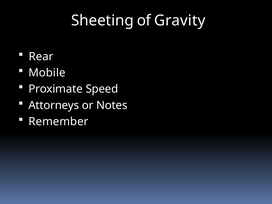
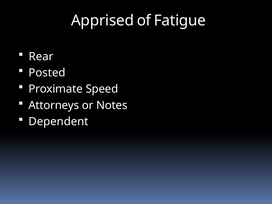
Sheeting: Sheeting -> Apprised (102, 21)
Gravity: Gravity -> Fatigue (180, 21)
Mobile: Mobile -> Posted (47, 73)
Remember: Remember -> Dependent (59, 122)
